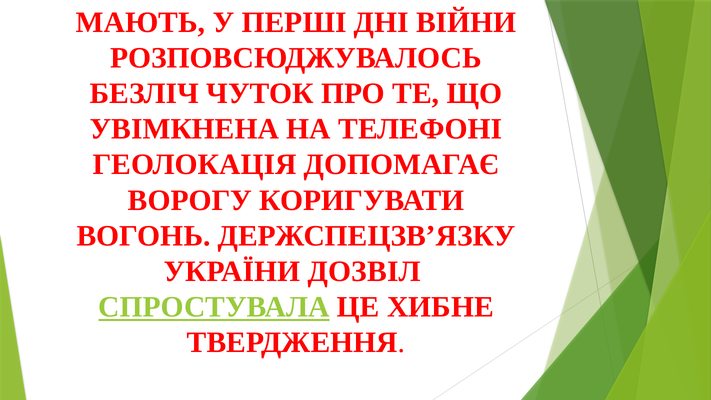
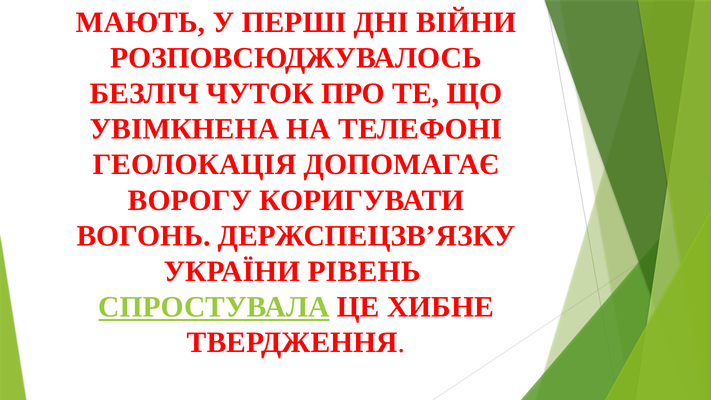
ДОЗВІЛ: ДОЗВІЛ -> РІВЕНЬ (364, 271)
